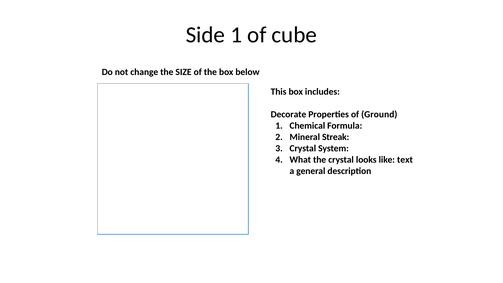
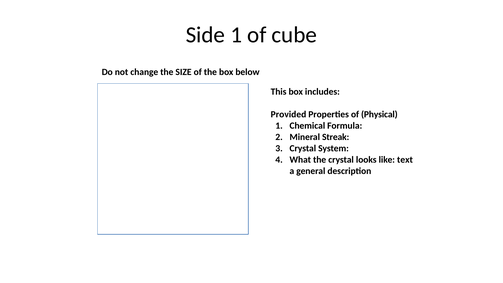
Decorate: Decorate -> Provided (288, 114)
Ground: Ground -> Physical (379, 114)
